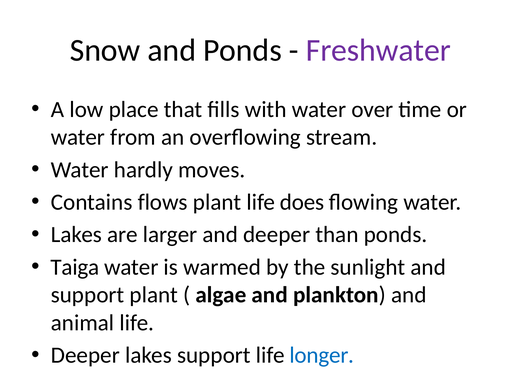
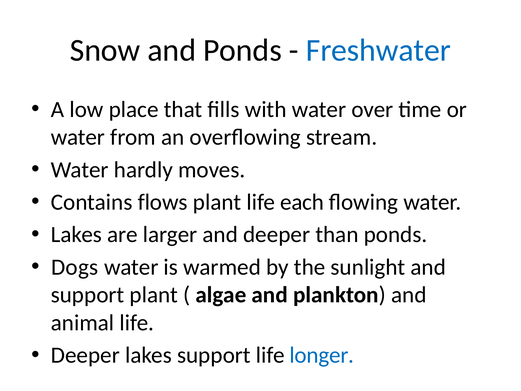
Freshwater colour: purple -> blue (378, 50)
does: does -> each (302, 202)
Taiga: Taiga -> Dogs (75, 267)
